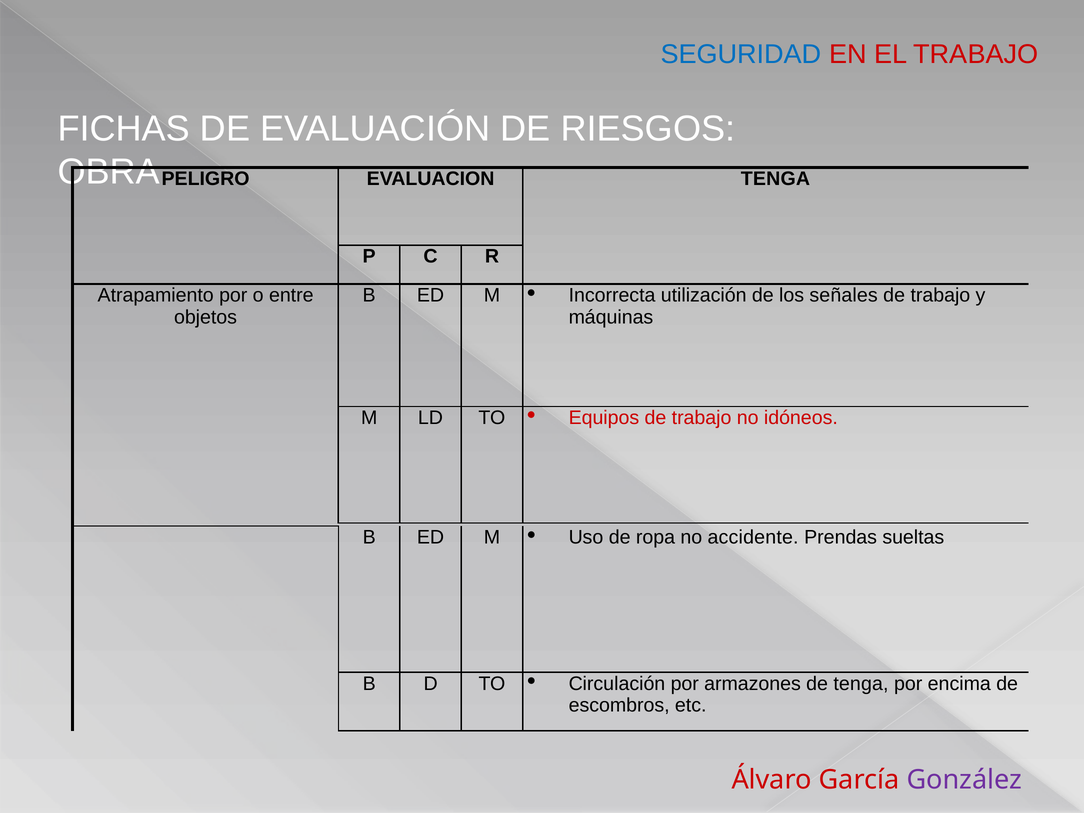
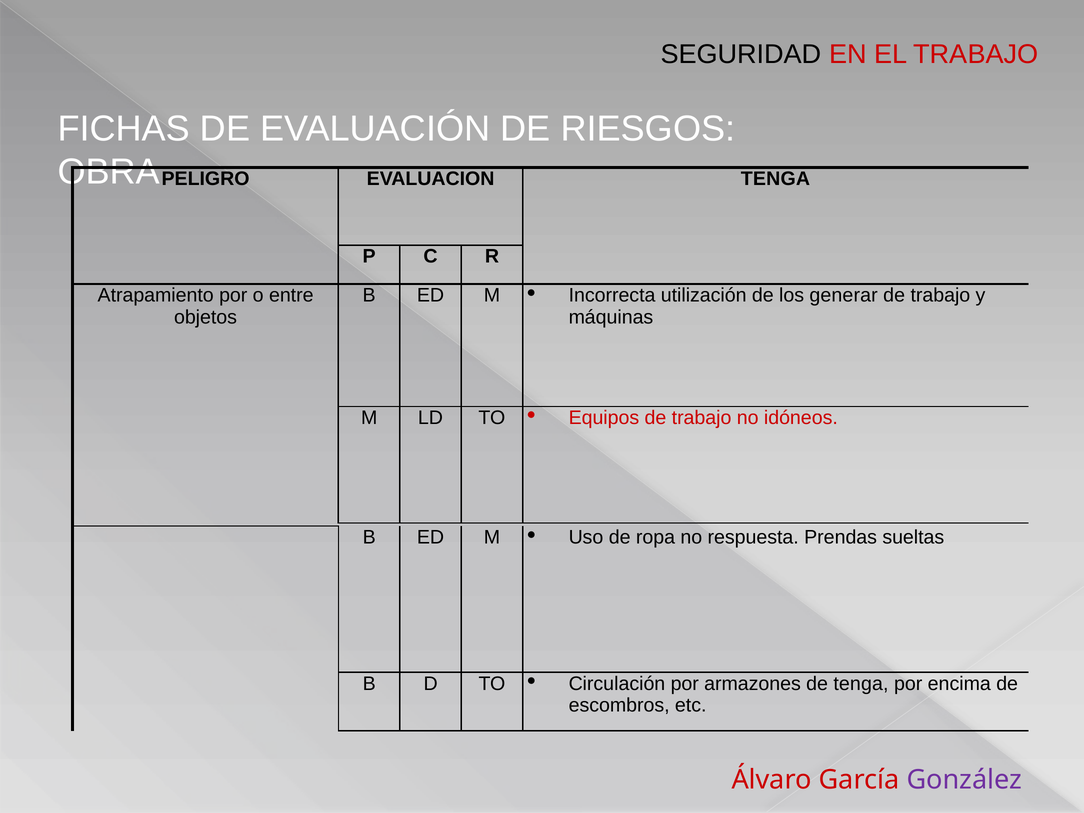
SEGURIDAD colour: blue -> black (741, 54)
señales: señales -> generar (844, 295)
accidente: accidente -> respuesta (753, 537)
